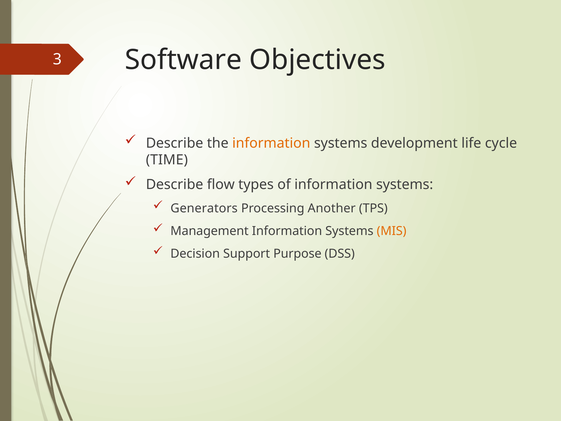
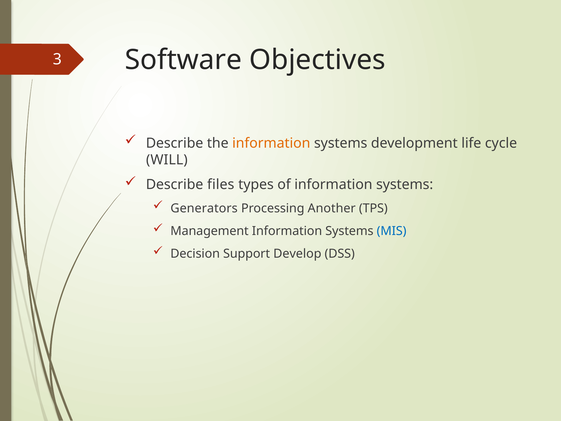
TIME: TIME -> WILL (167, 160)
flow: flow -> files (221, 185)
MIS colour: orange -> blue (392, 231)
Purpose: Purpose -> Develop (297, 254)
